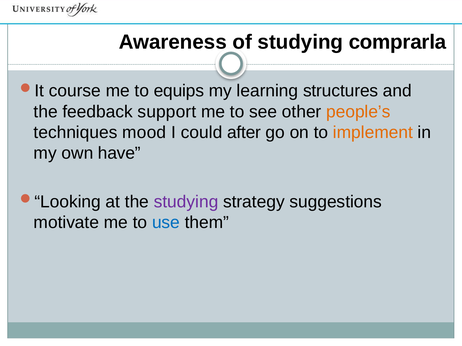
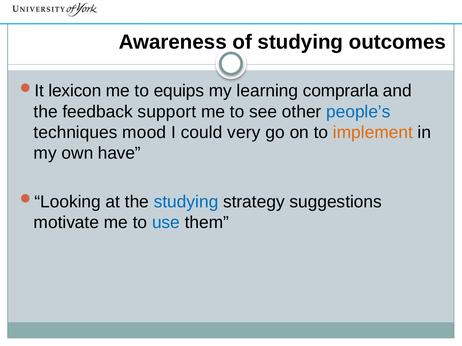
comprarla: comprarla -> outcomes (397, 42)
course: course -> lexicon (75, 91)
structures: structures -> comprarla (341, 91)
people’s colour: orange -> blue (358, 112)
after: after -> very (244, 133)
studying colour: purple -> blue (186, 202)
